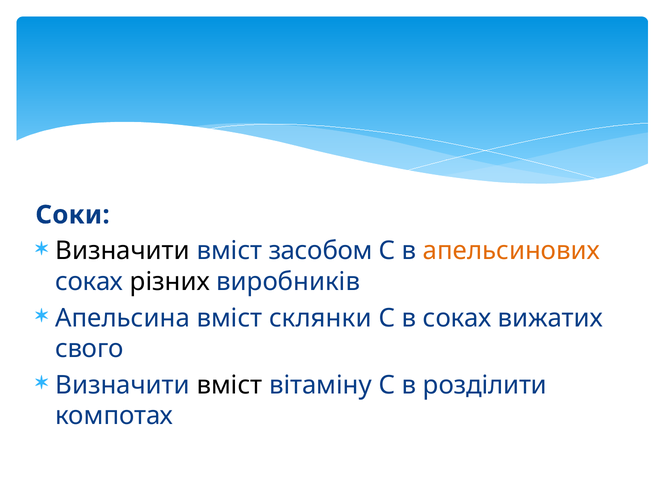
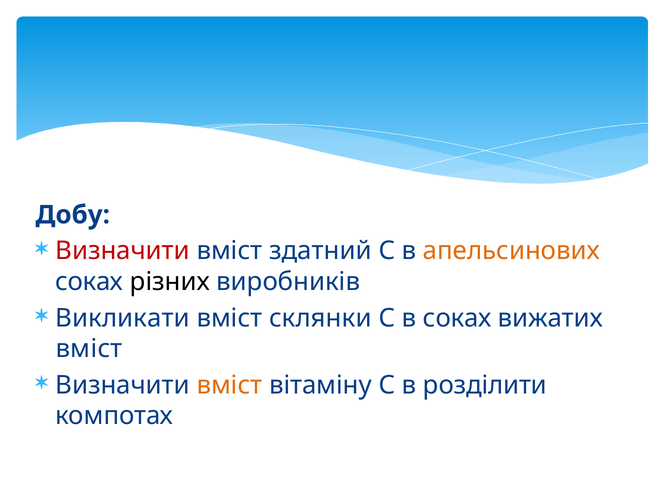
Соки: Соки -> Добу (73, 215)
Визначити colour: black -> red (123, 251)
засобом: засобом -> здатний (320, 251)
Апельсина: Апельсина -> Викликати (123, 318)
свого: свого -> вміст (89, 349)
вміст colour: black -> orange (229, 385)
